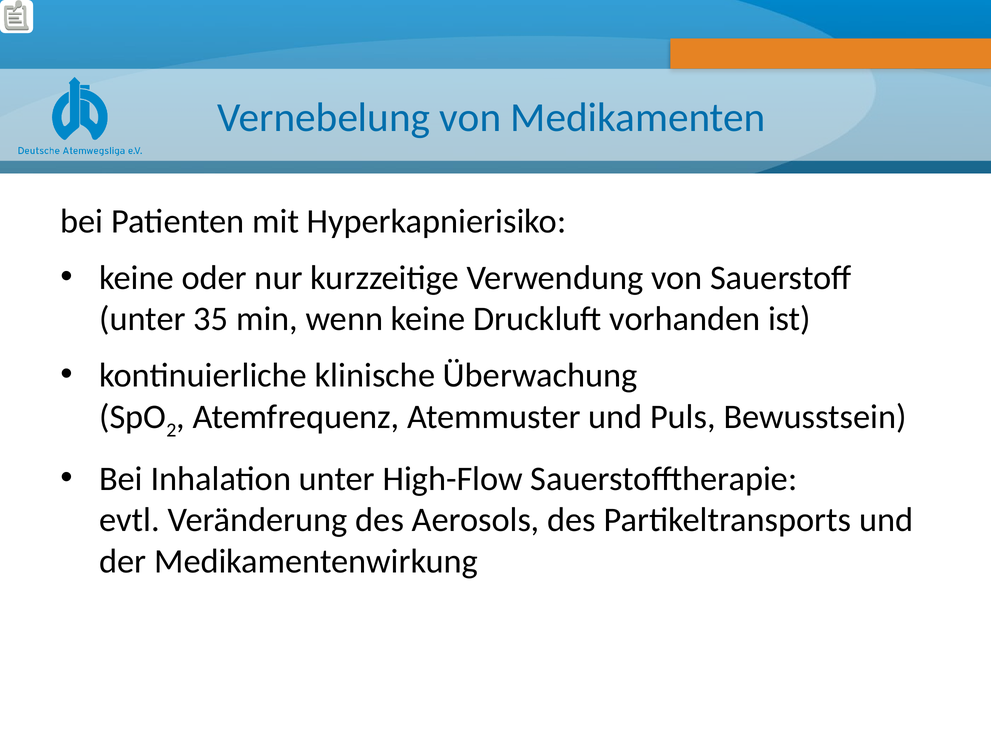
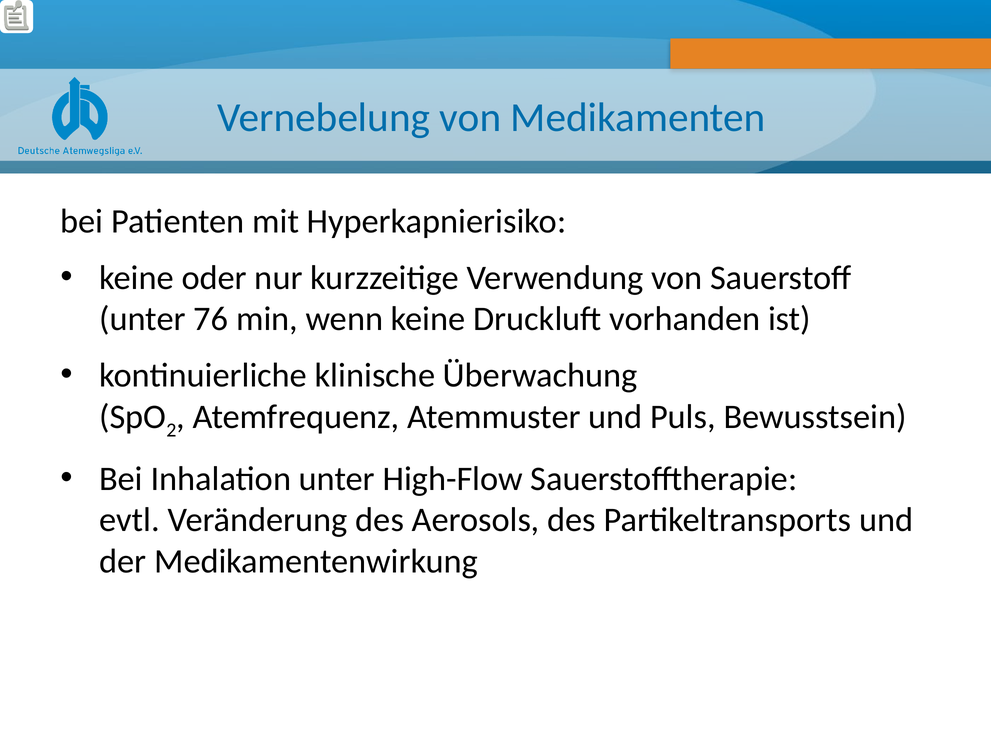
35: 35 -> 76 (211, 319)
